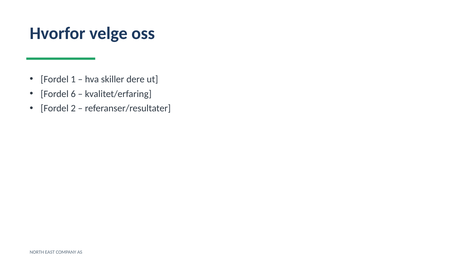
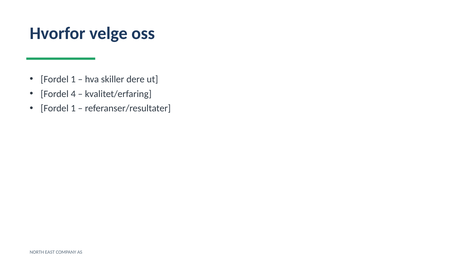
6: 6 -> 4 (73, 94)
2: 2 -> 1 (73, 108)
